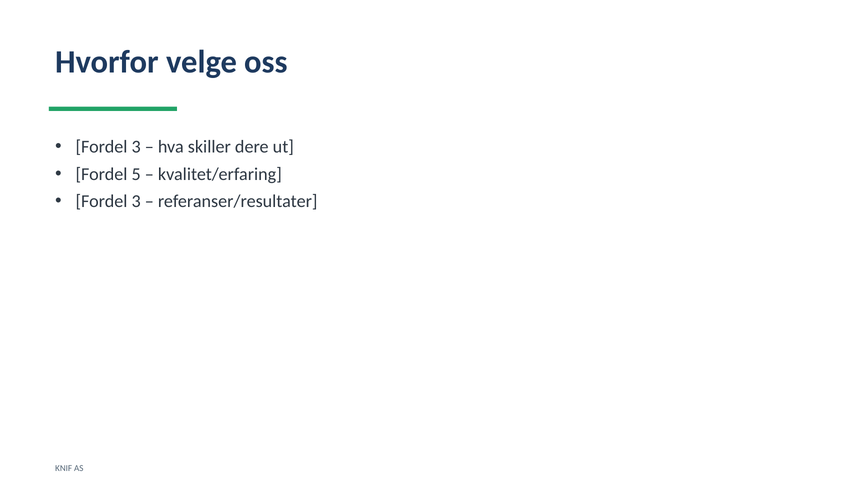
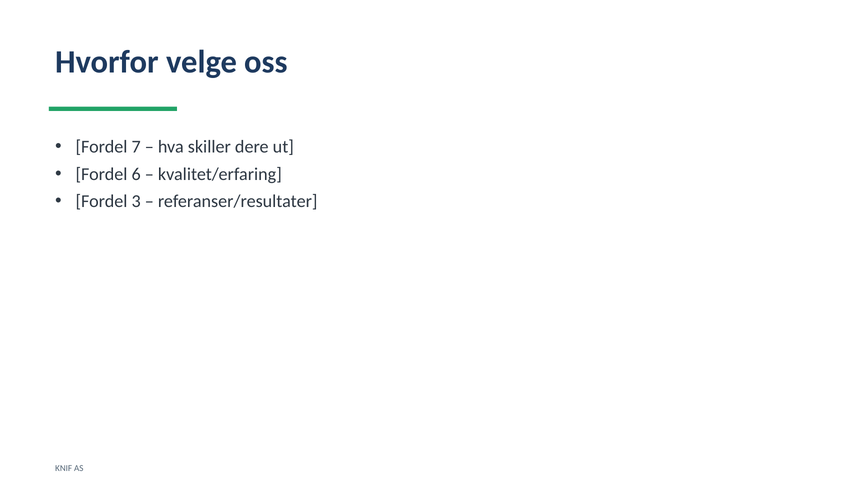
3: 3 -> 7 (136, 147)
5: 5 -> 6 (136, 174)
